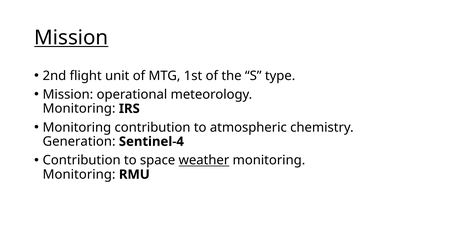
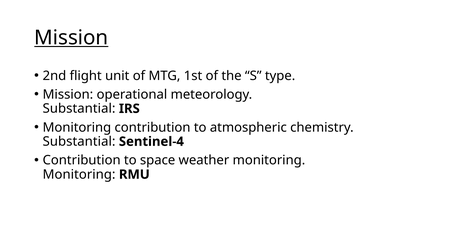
Monitoring: Monitoring -> Substantial (79, 109)
Generation: Generation -> Substantial (79, 142)
weather underline: present -> none (204, 161)
